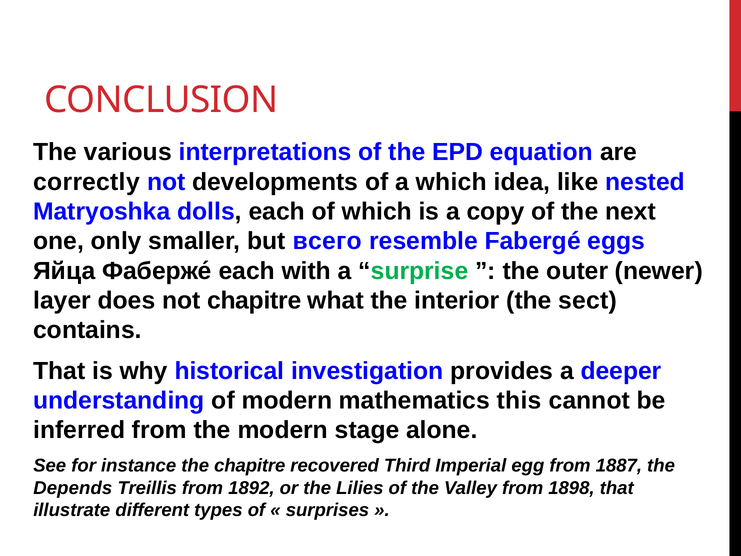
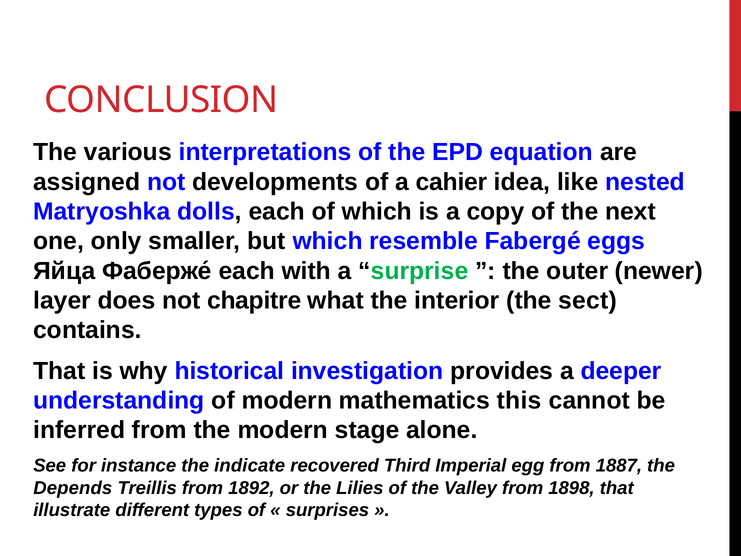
correctly: correctly -> assigned (87, 182)
a which: which -> cahier (452, 182)
but всего: всего -> which (328, 241)
the chapitre: chapitre -> indicate (250, 466)
